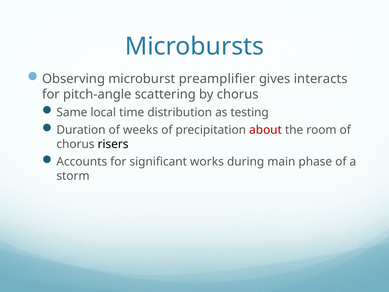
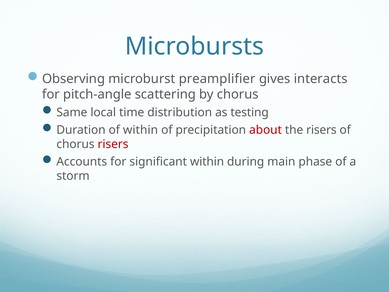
of weeks: weeks -> within (141, 130)
the room: room -> risers (321, 130)
risers colour: black -> red (113, 144)
significant works: works -> within (207, 162)
